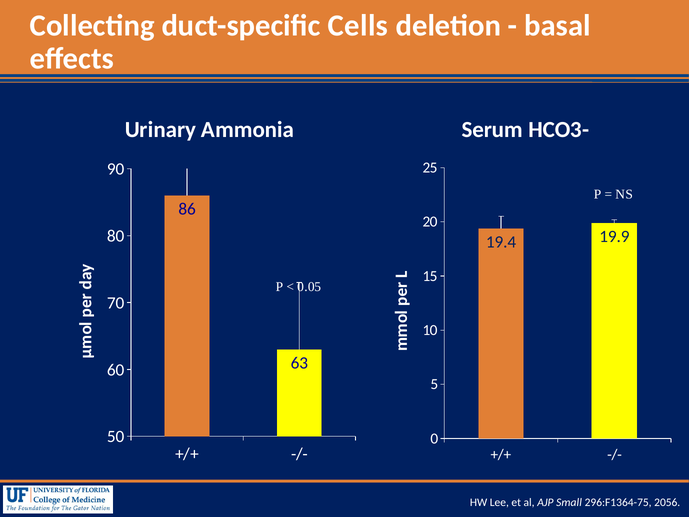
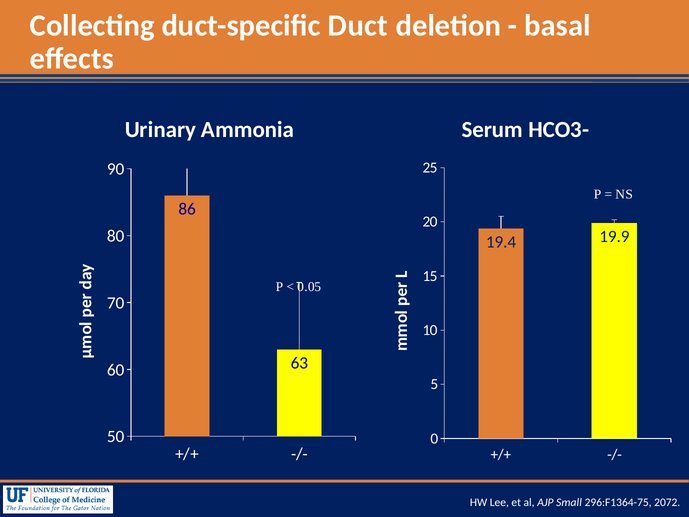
Cells: Cells -> Duct (358, 26)
2056: 2056 -> 2072 (667, 502)
